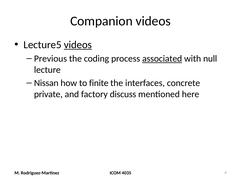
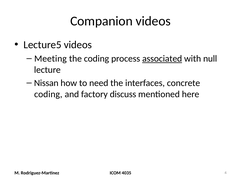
videos underline: present -> none (78, 45)
Previous: Previous -> Meeting (50, 59)
finite: finite -> need (99, 83)
private: private -> coding (48, 94)
